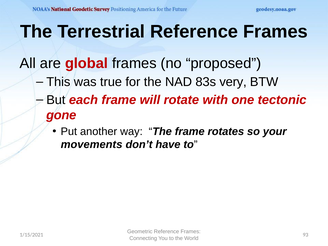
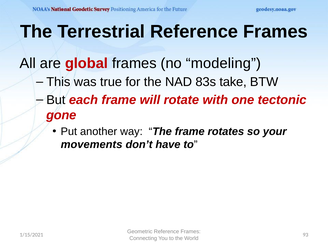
proposed: proposed -> modeling (223, 63)
very: very -> take (233, 82)
